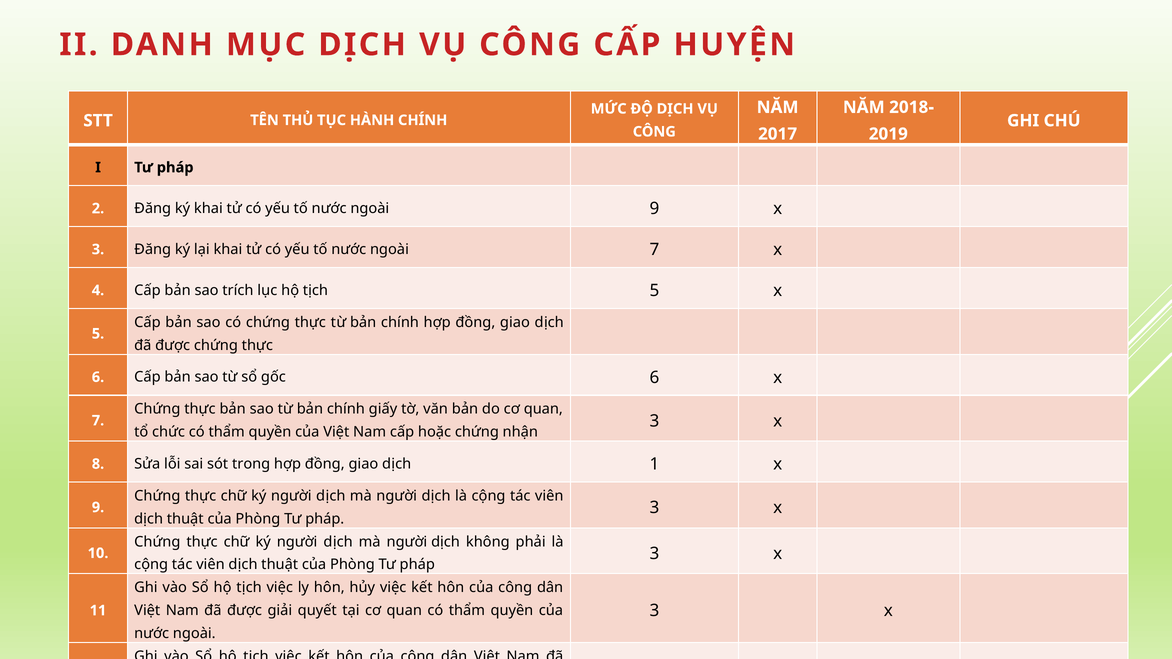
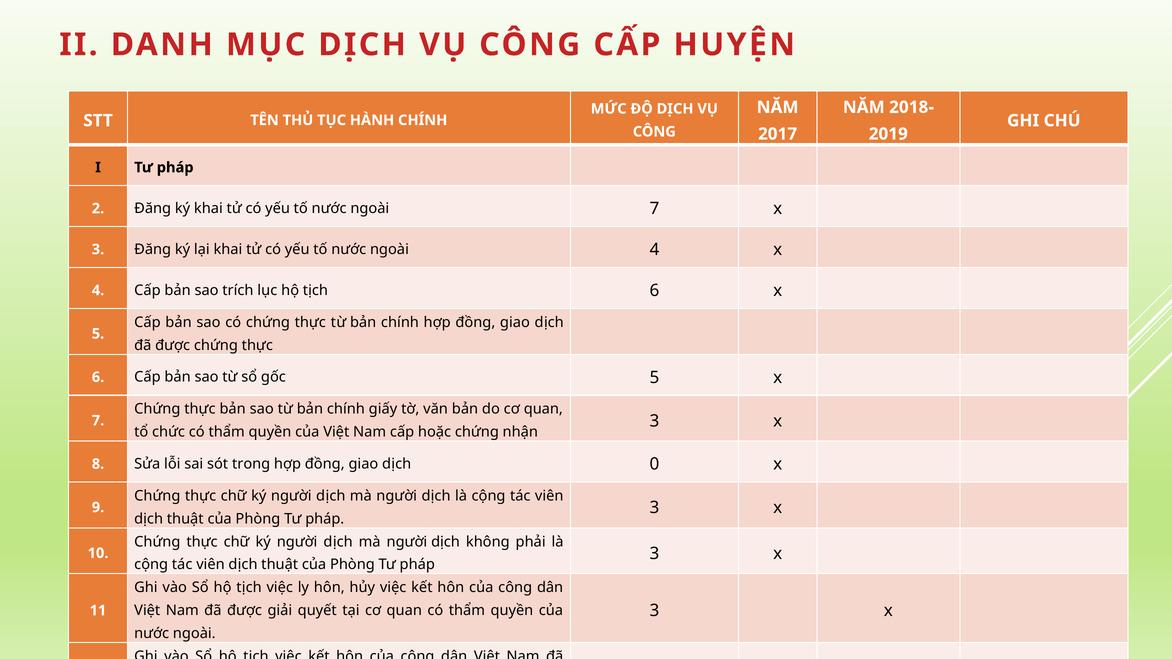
ngoài 9: 9 -> 7 (654, 209)
ngoài 7: 7 -> 4 (654, 250)
5: 5 -> 6 (654, 291)
gốc 6: 6 -> 5 (654, 378)
1: 1 -> 0 (654, 464)
